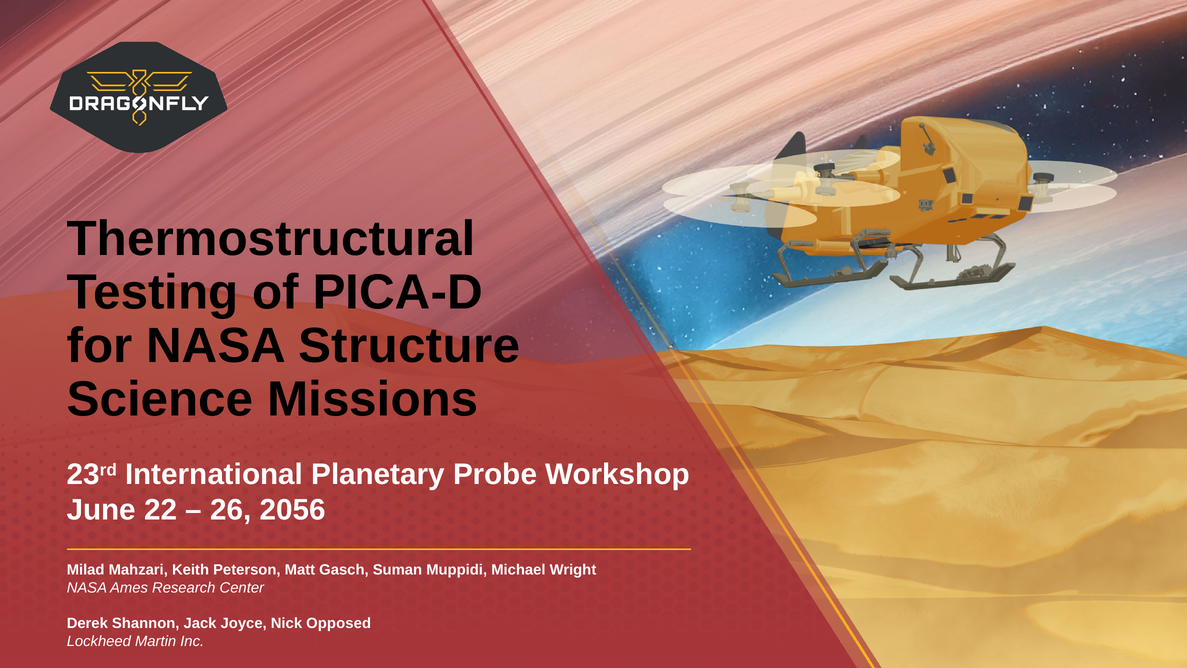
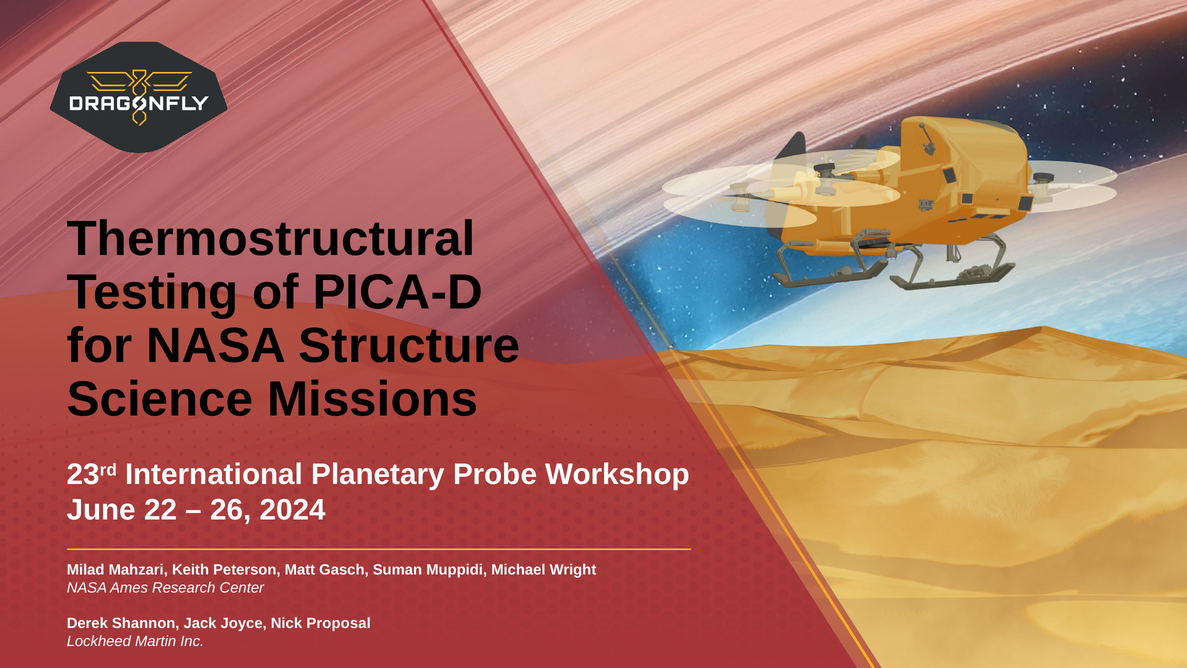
2056: 2056 -> 2024 (293, 510)
Opposed: Opposed -> Proposal (339, 623)
